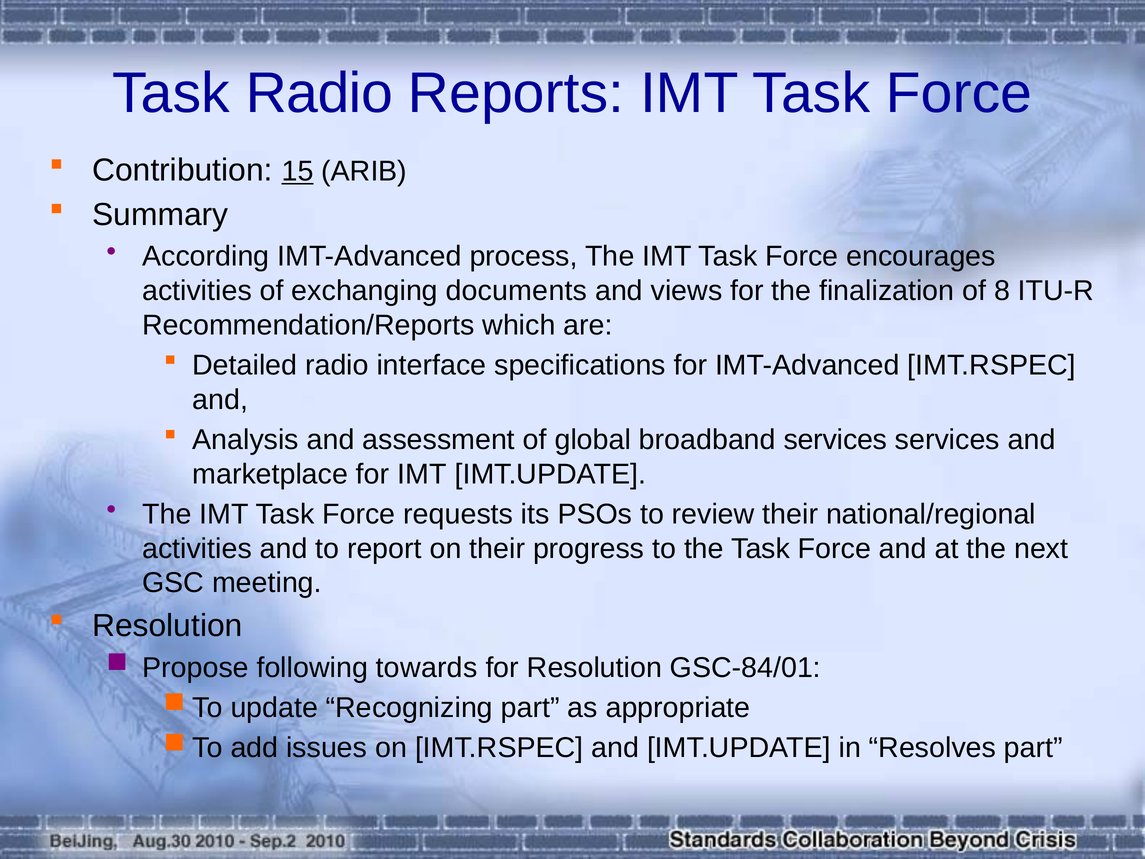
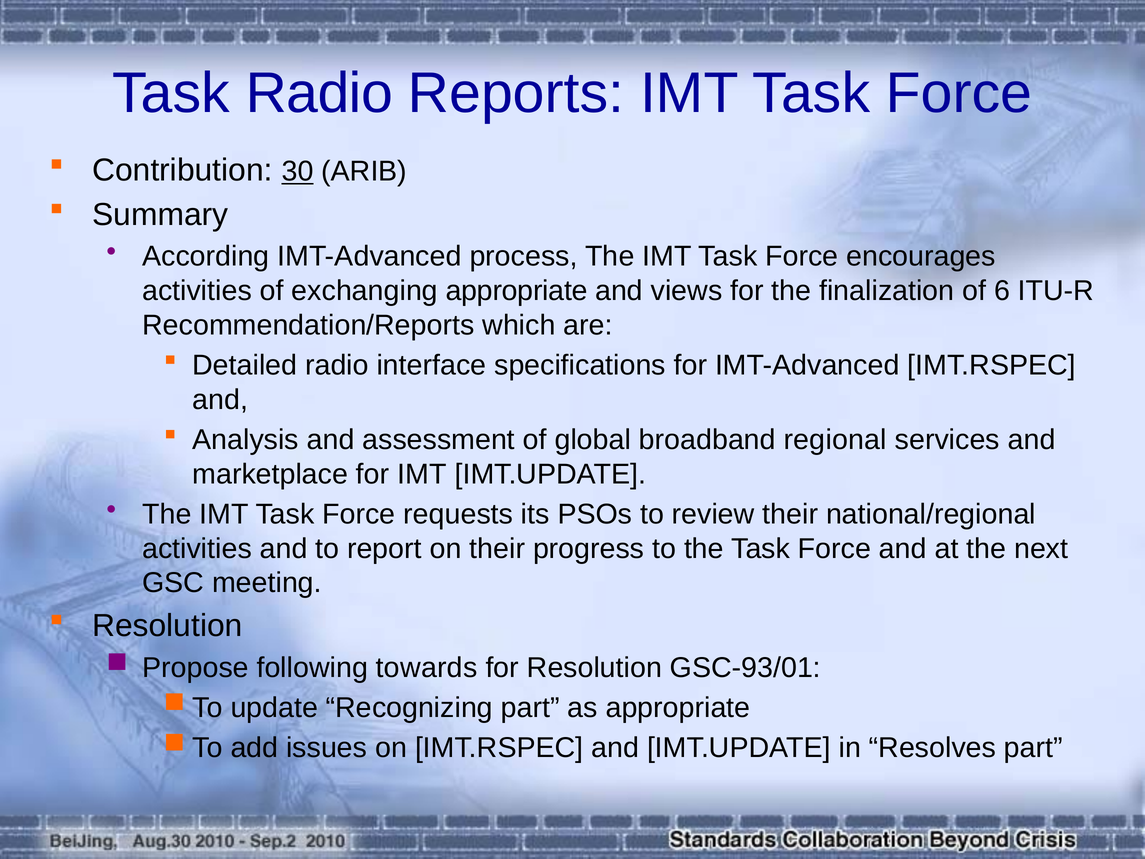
15: 15 -> 30 (298, 171)
exchanging documents: documents -> appropriate (517, 291)
8: 8 -> 6 (1002, 291)
broadband services: services -> regional (835, 440)
GSC-84/01: GSC-84/01 -> GSC-93/01 (745, 667)
